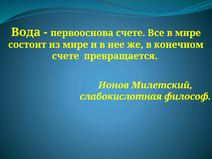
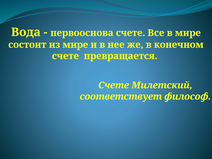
Ионов: Ионов -> Счете (114, 85)
слабокислотная: слабокислотная -> соответствует (121, 97)
